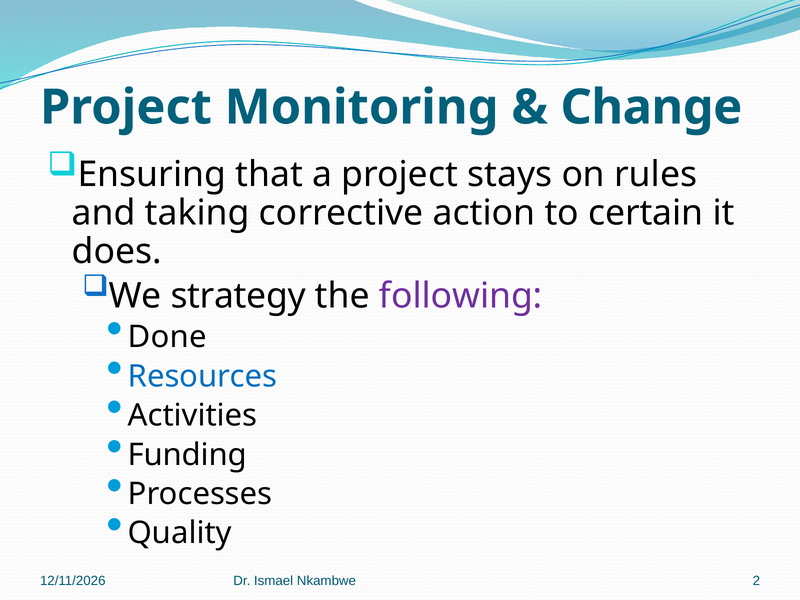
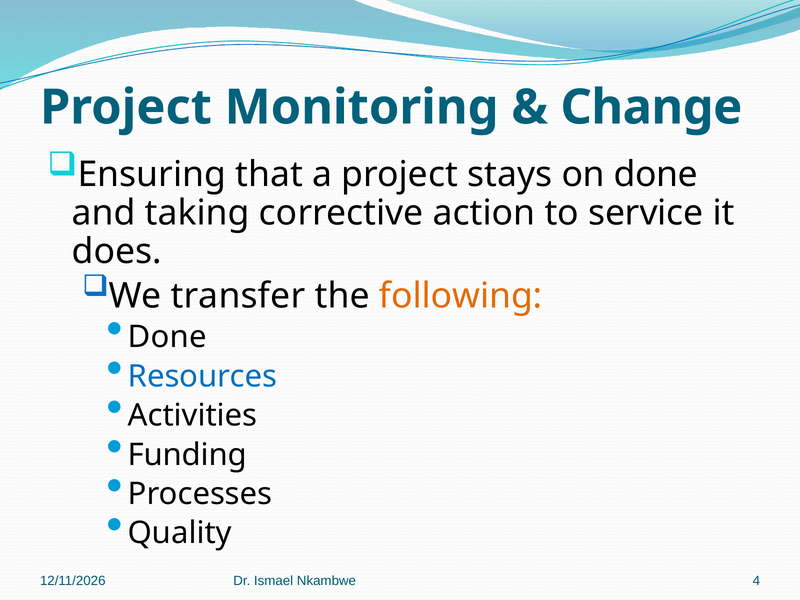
on rules: rules -> done (656, 174)
certain: certain -> service (646, 213)
strategy: strategy -> transfer (238, 296)
following colour: purple -> orange (461, 296)
2: 2 -> 4 (756, 581)
